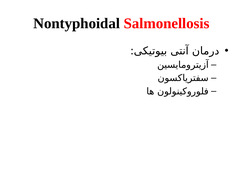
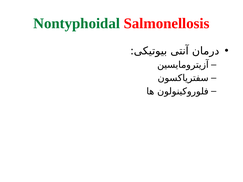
Nontyphoidal colour: black -> green (77, 24)
